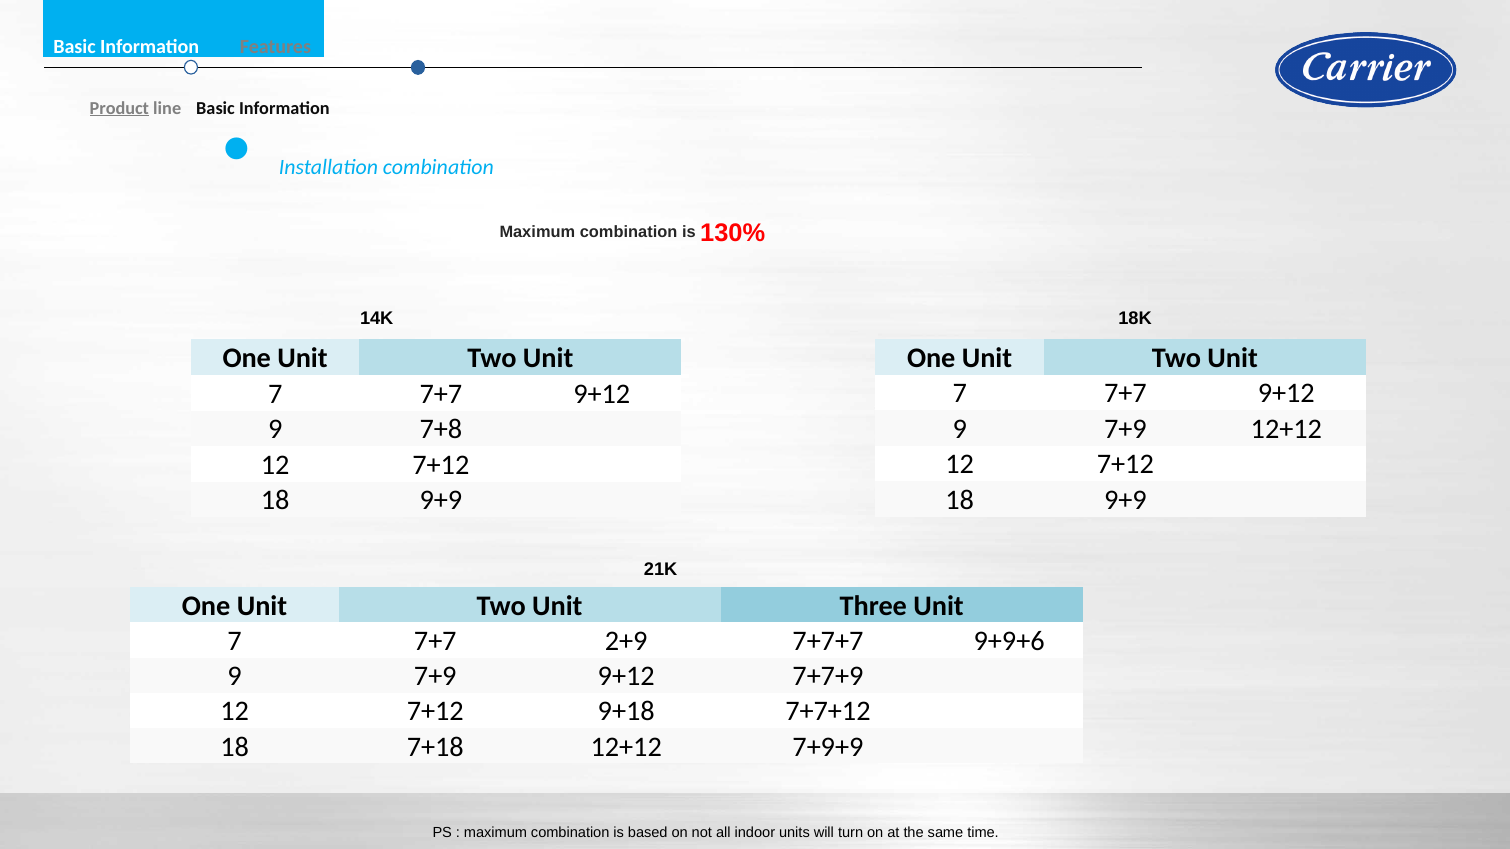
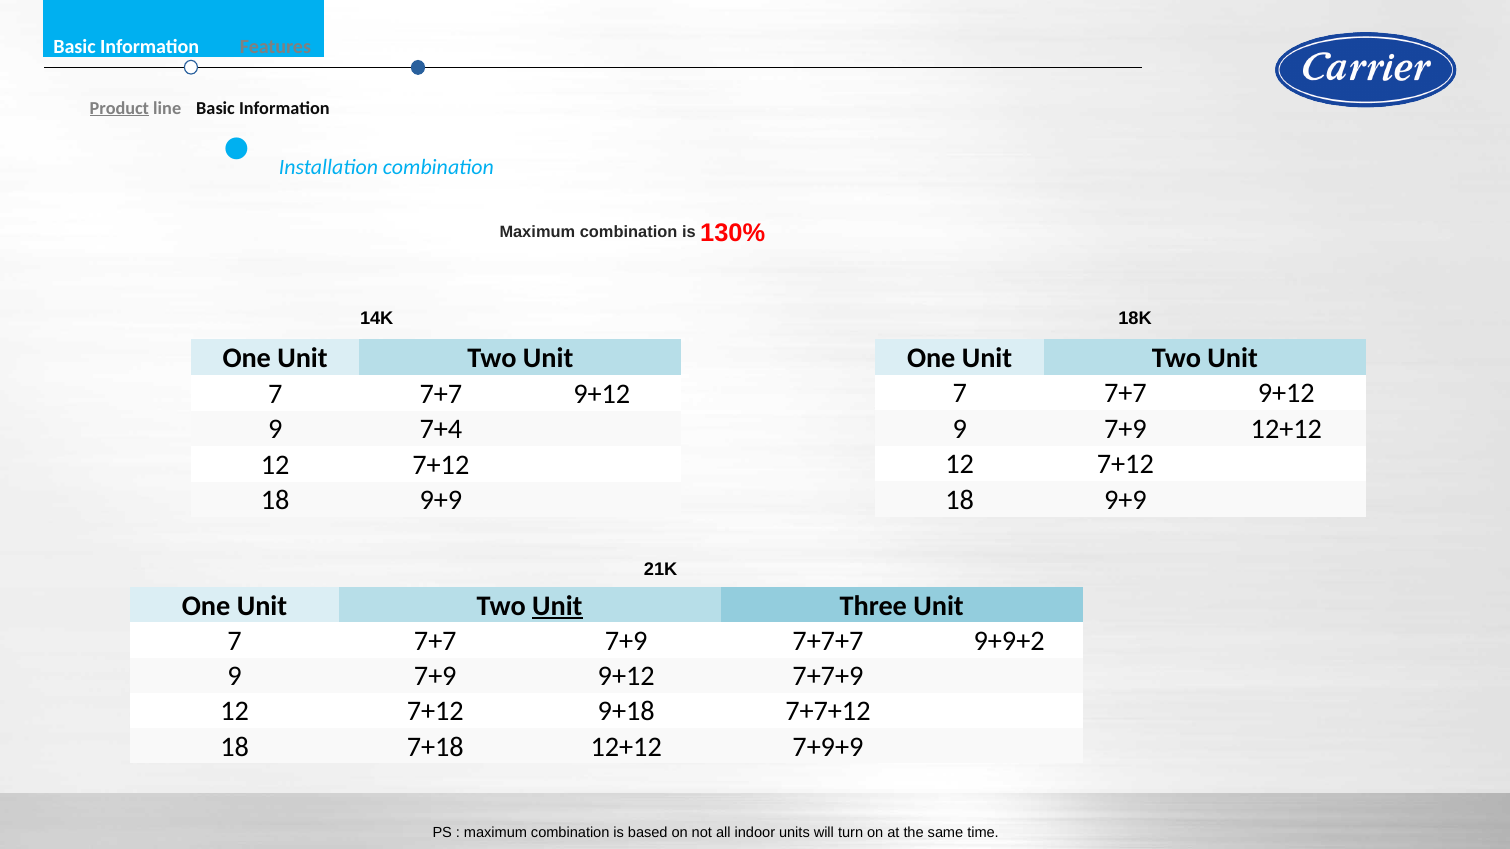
7+8: 7+8 -> 7+4 (441, 429)
Unit underline: none -> present (557, 606)
7+7 2+9: 2+9 -> 7+9 (626, 641)
9+9+6: 9+9+6 -> 9+9+2 (1009, 641)
